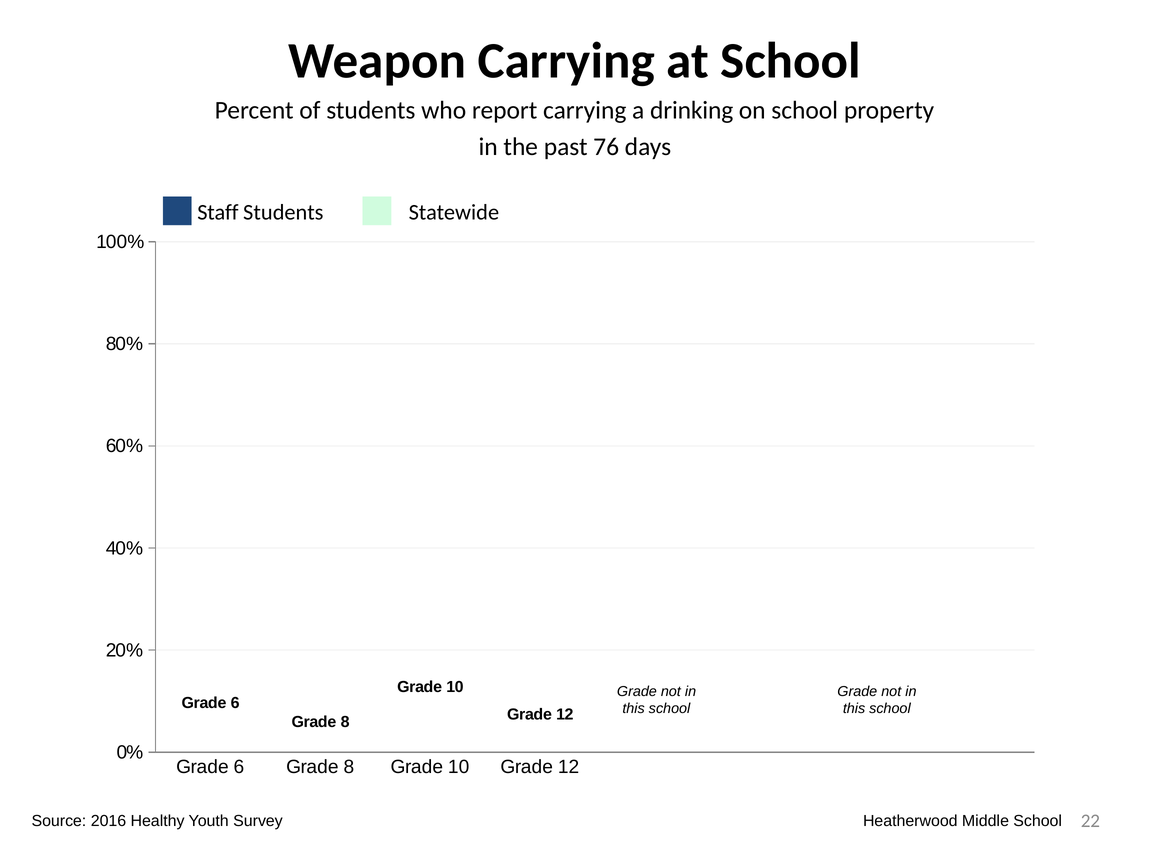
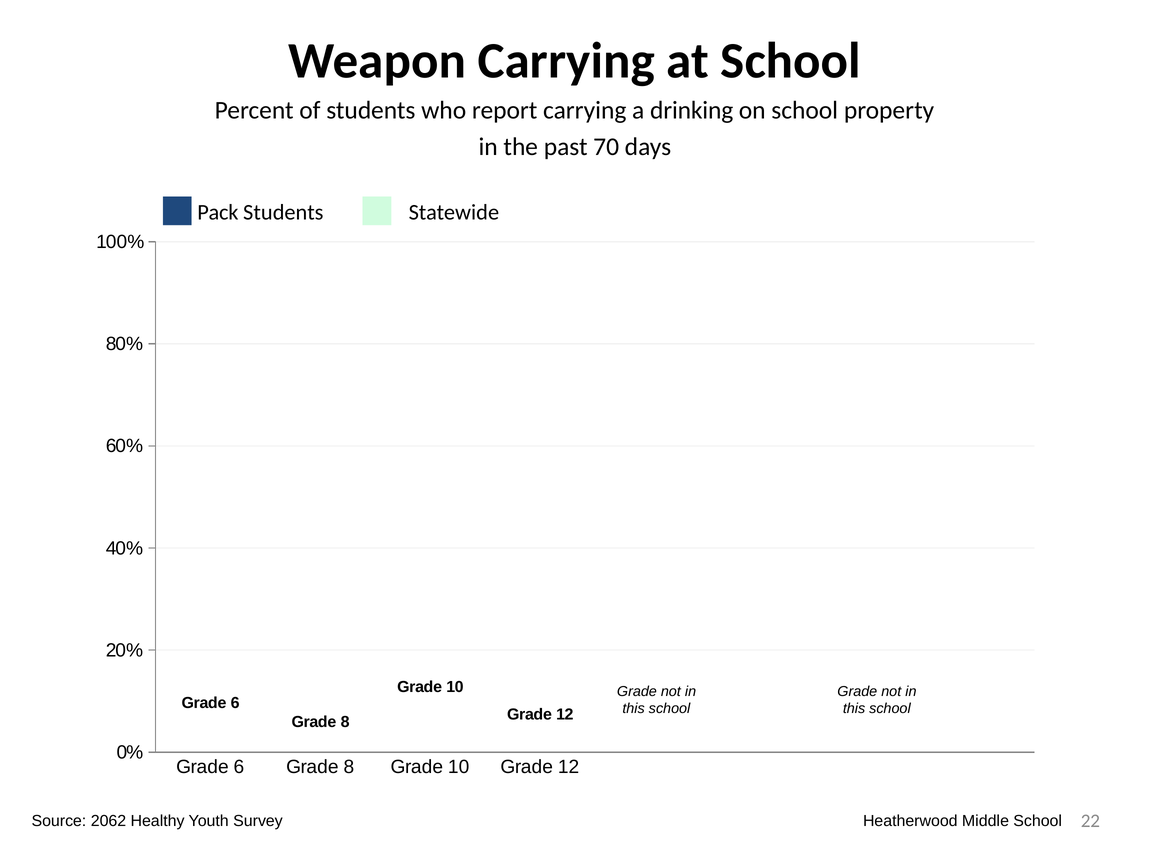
76: 76 -> 70 (606, 147)
Staff: Staff -> Pack (218, 212)
2016: 2016 -> 2062 (109, 821)
